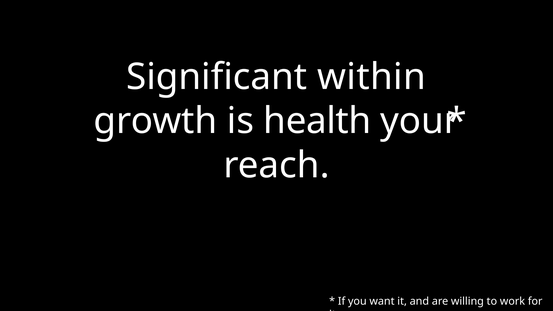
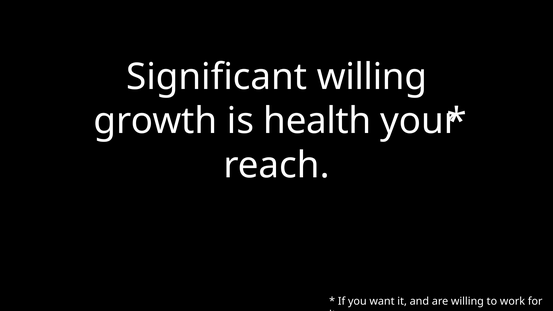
Significant within: within -> willing (372, 77)
